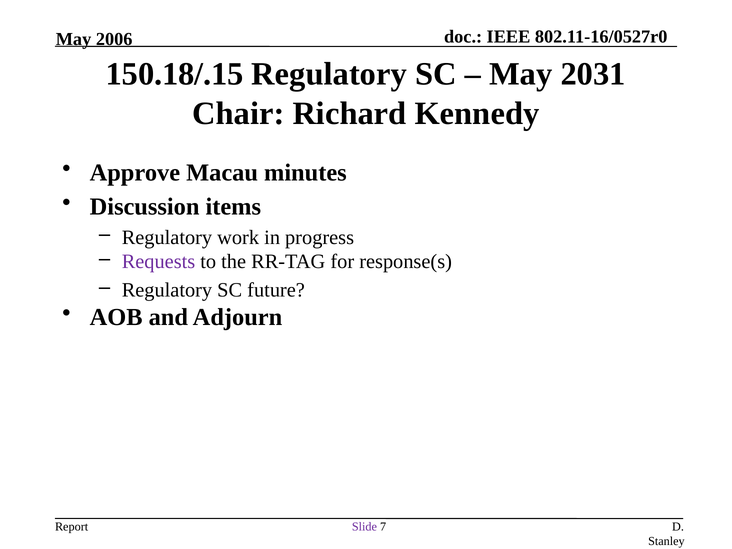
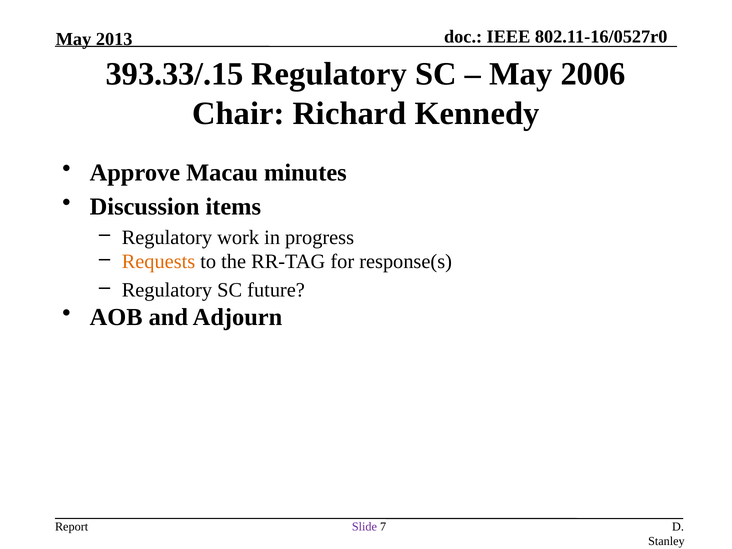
2006: 2006 -> 2013 (114, 39)
150.18/.15: 150.18/.15 -> 393.33/.15 (175, 74)
2031: 2031 -> 2006 (593, 74)
Requests colour: purple -> orange (159, 262)
